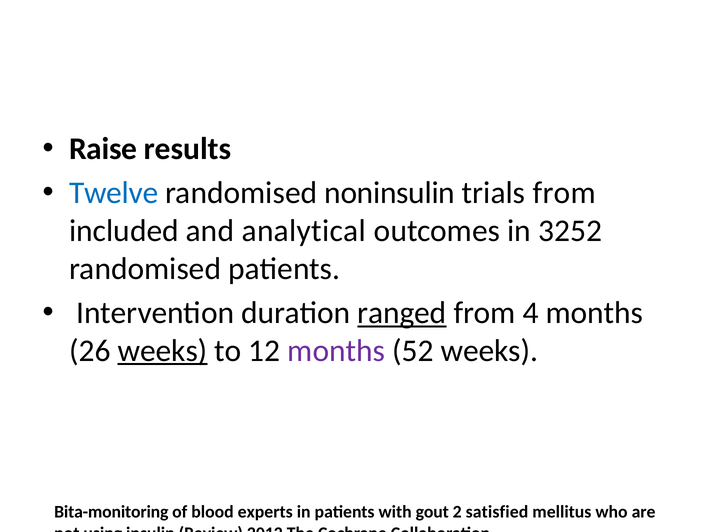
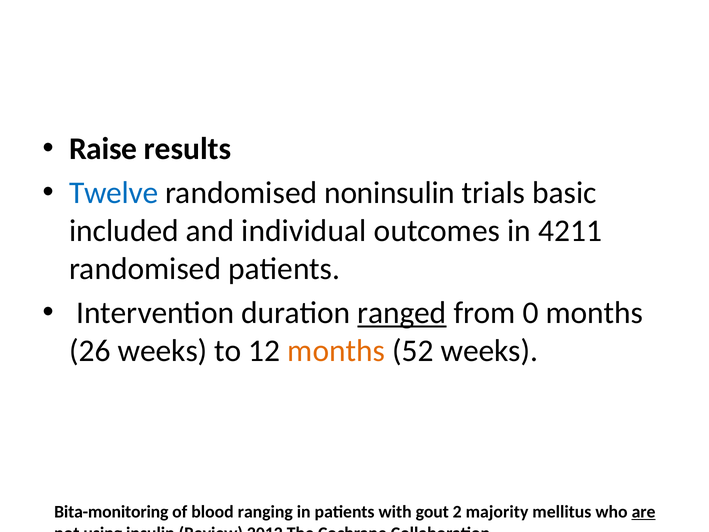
trials from: from -> basic (565, 193)
analytical: analytical -> individual (304, 231)
3252: 3252 -> 4211 (570, 231)
4: 4 -> 0 (531, 313)
weeks underline: present -> none (162, 350)
months colour: purple -> orange (336, 350)
experts: experts -> ranging (265, 512)
satisfied: satisfied -> majority (497, 512)
are underline: none -> present (644, 512)
